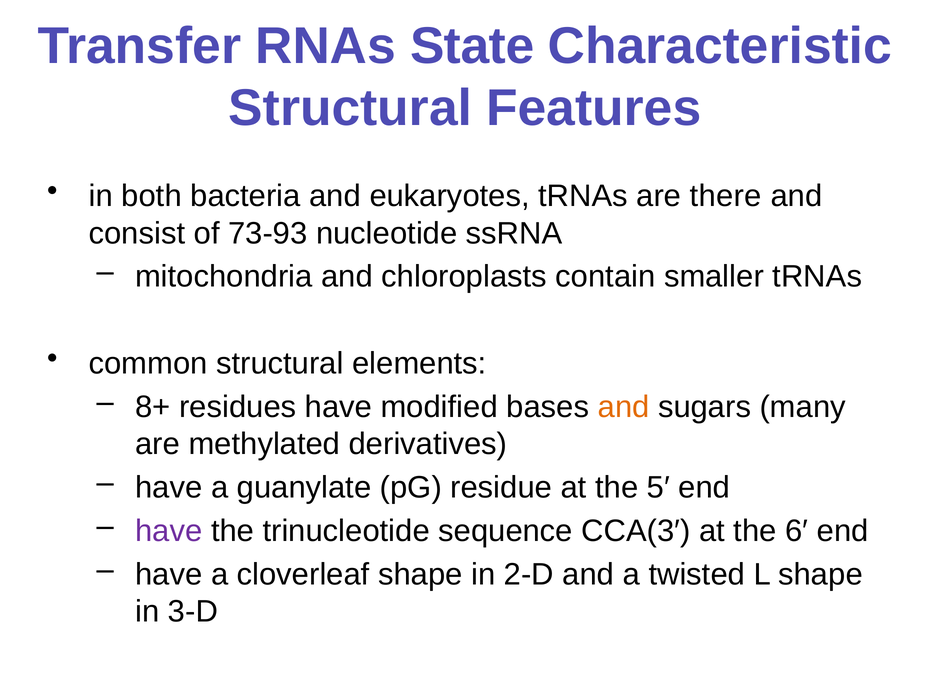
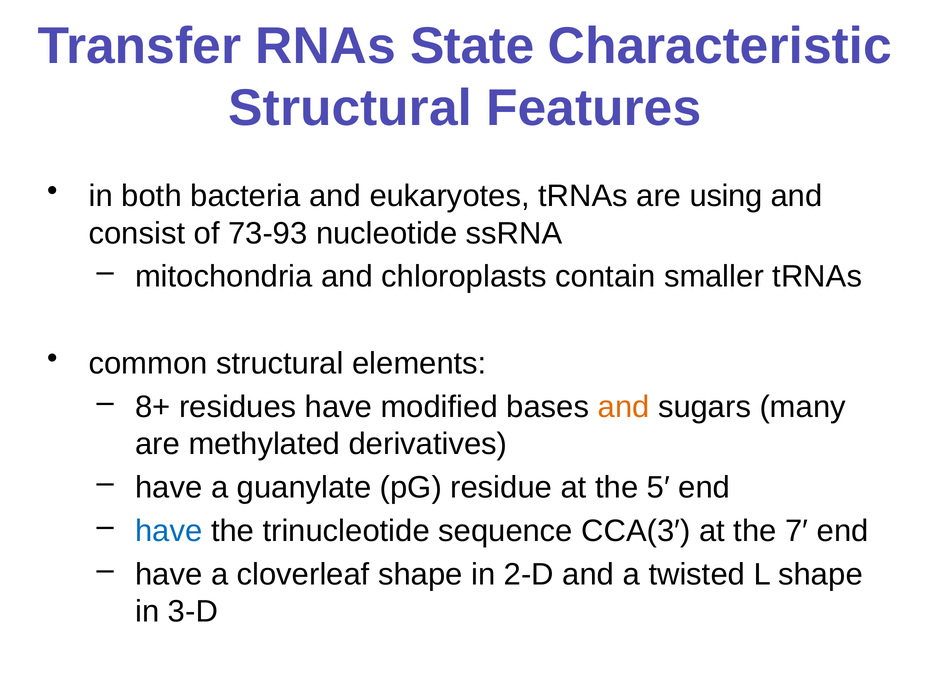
there: there -> using (726, 196)
have colour: purple -> blue (169, 531)
6′: 6′ -> 7′ (797, 531)
